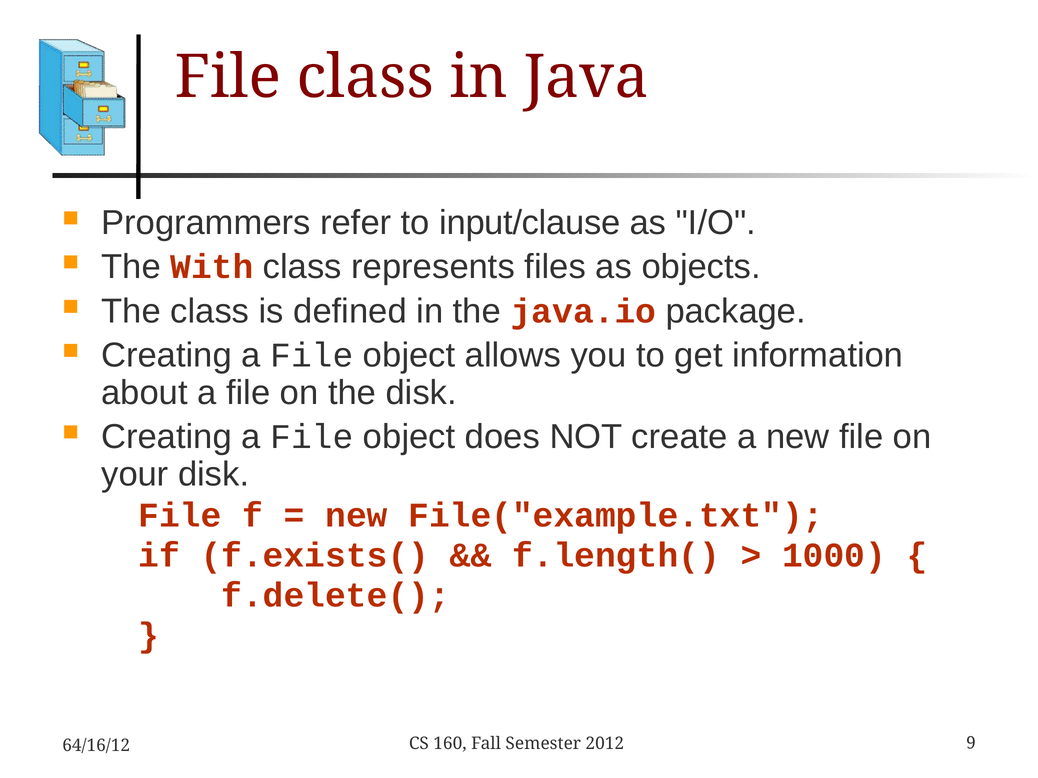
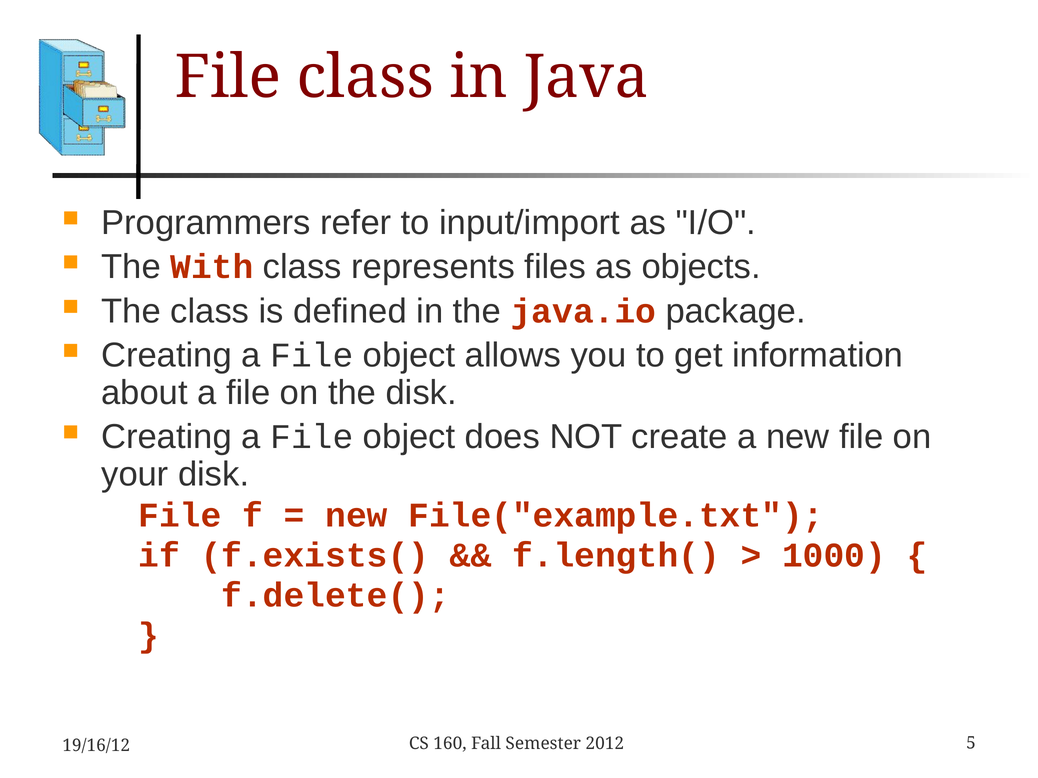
input/clause: input/clause -> input/import (530, 223)
9: 9 -> 5 (971, 743)
64/16/12: 64/16/12 -> 19/16/12 (96, 746)
